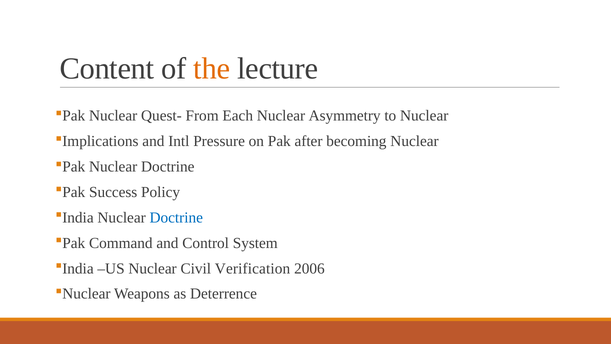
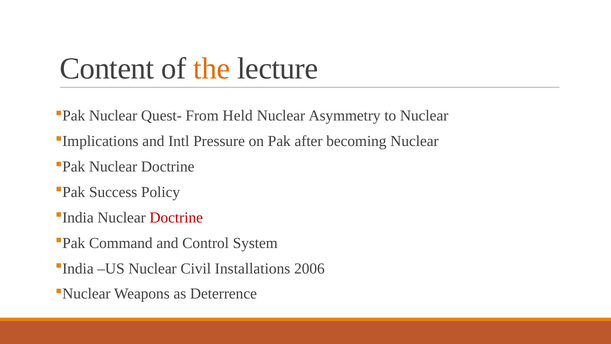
Each: Each -> Held (238, 116)
Doctrine colour: blue -> red (176, 217)
Verification: Verification -> Installations (253, 268)
